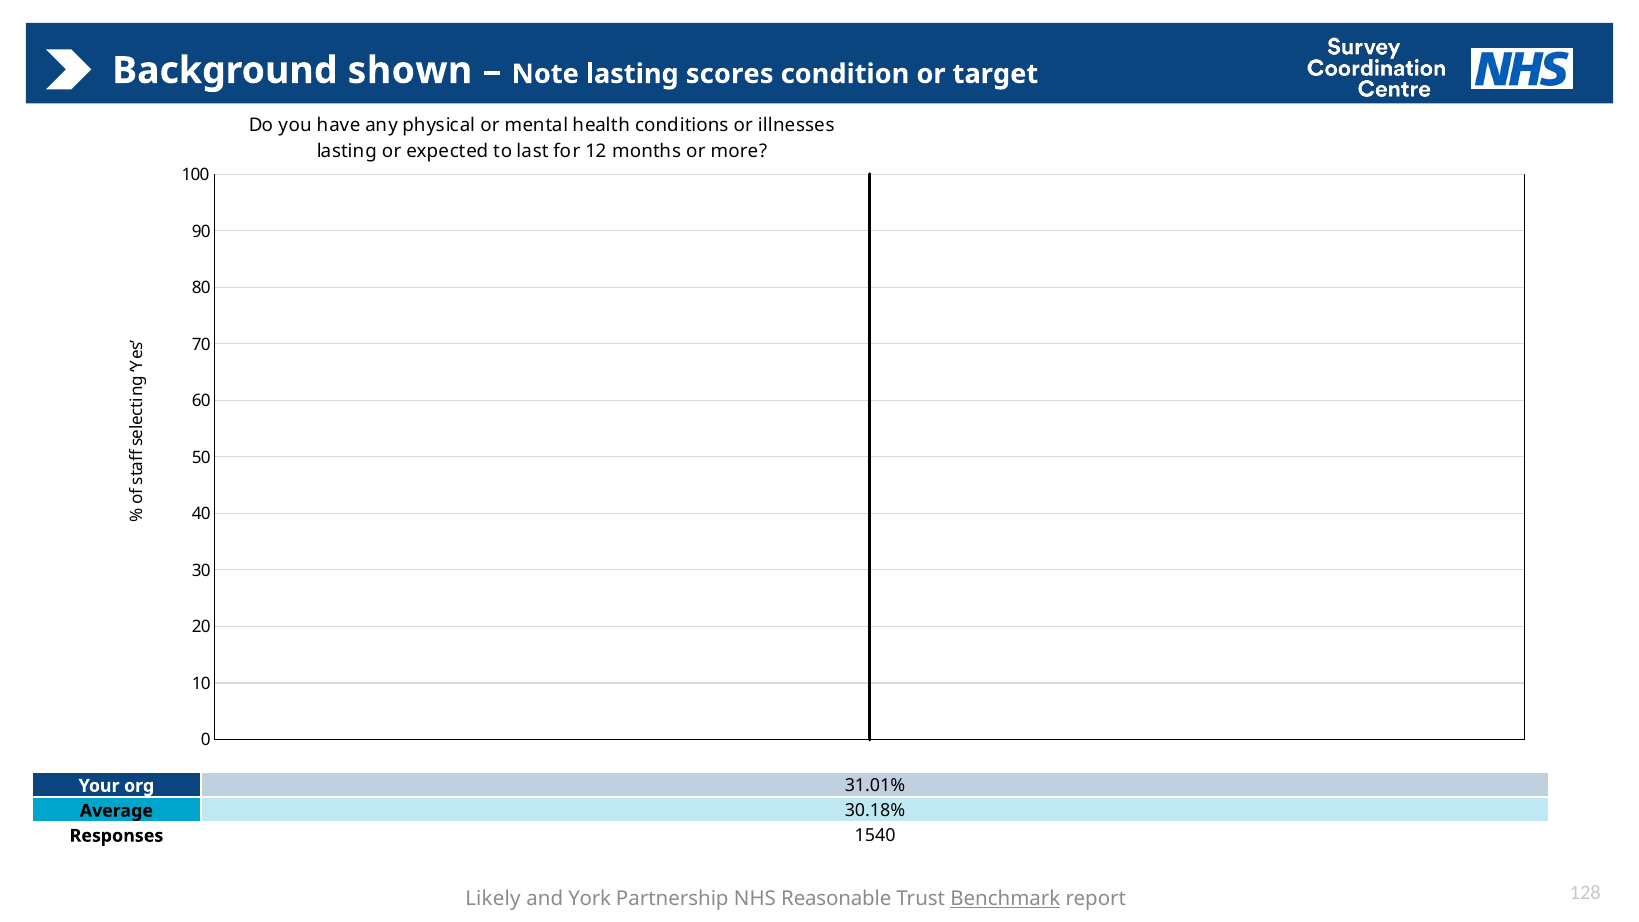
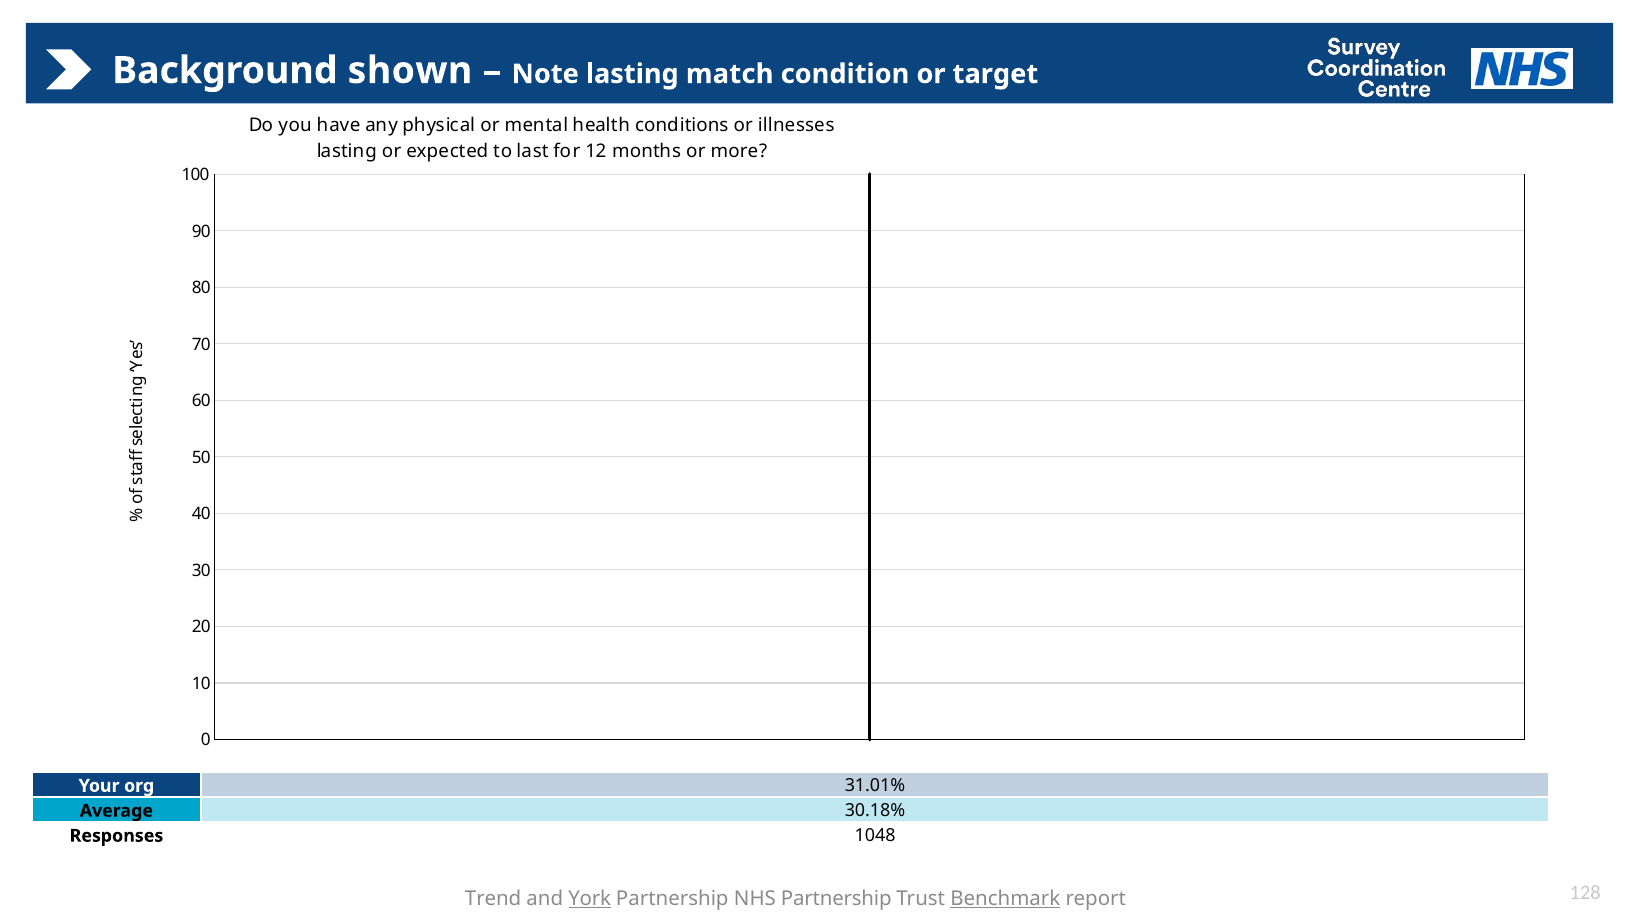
scores: scores -> match (730, 74)
1540: 1540 -> 1048 (875, 836)
Likely: Likely -> Trend (493, 899)
York underline: none -> present (590, 899)
NHS Reasonable: Reasonable -> Partnership (836, 899)
